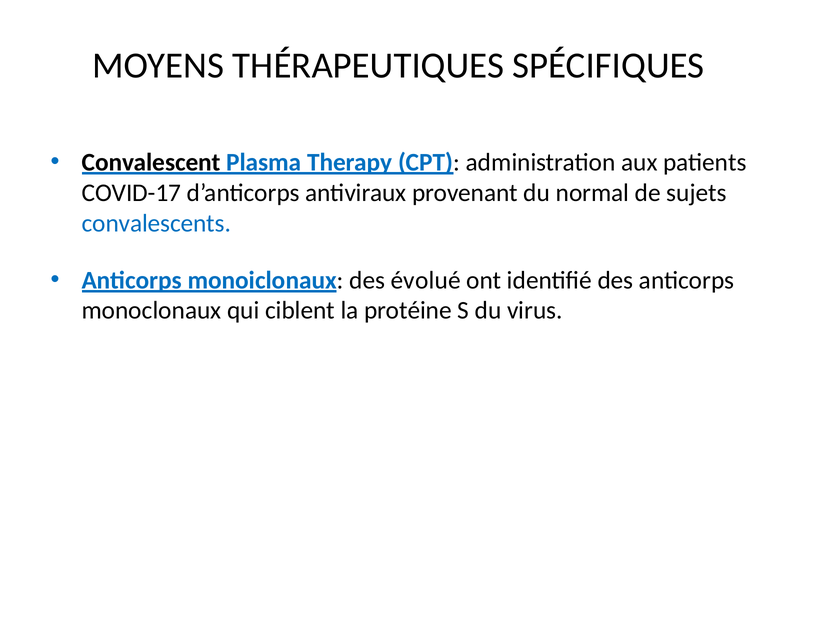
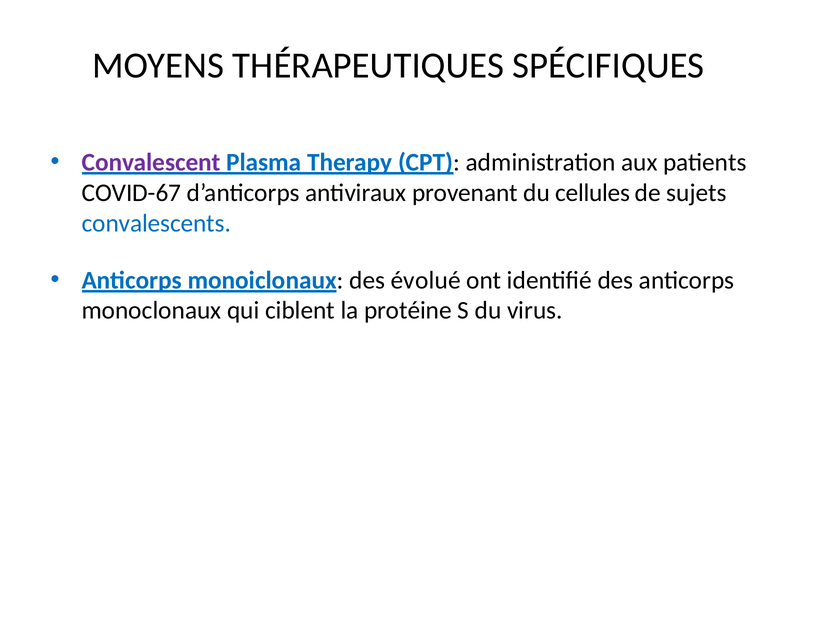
Convalescent colour: black -> purple (151, 162)
COVID-17: COVID-17 -> COVID-67 (131, 193)
normal: normal -> cellules (593, 193)
